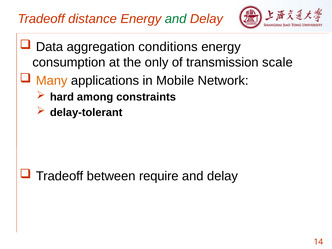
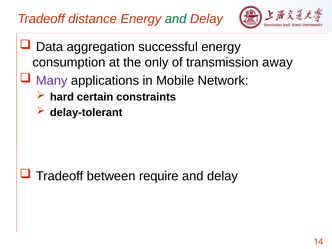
conditions: conditions -> successful (168, 47)
scale: scale -> away (277, 62)
Many colour: orange -> purple (52, 81)
among: among -> certain (95, 97)
